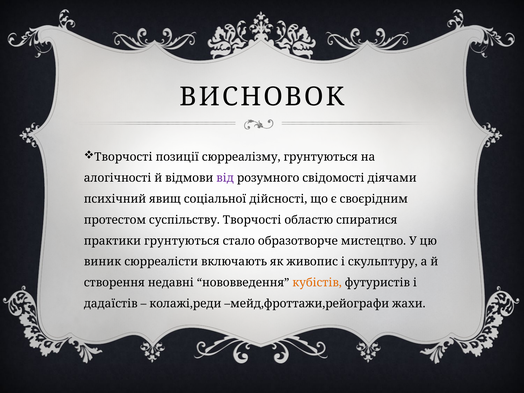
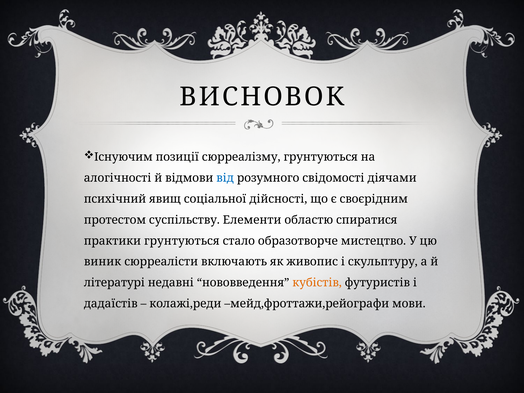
Творчості: Творчості -> Існуючим (123, 157)
від colour: purple -> blue (225, 178)
суспільству Творчості: Творчості -> Елементи (252, 220)
створення: створення -> літературі (114, 283)
жахи: жахи -> мови (409, 304)
